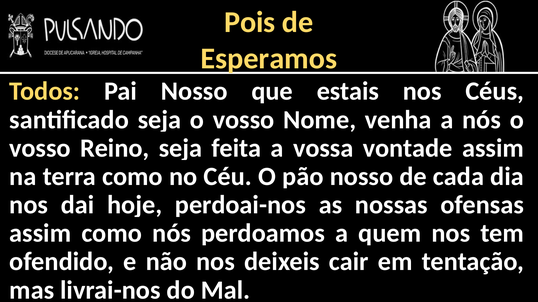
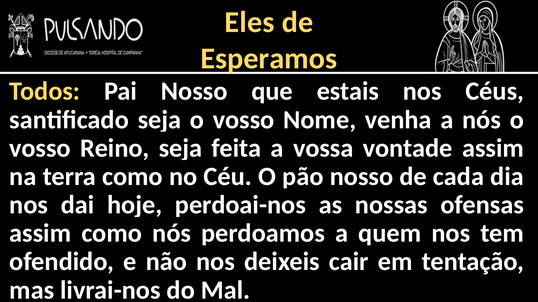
Pois: Pois -> Eles (250, 22)
